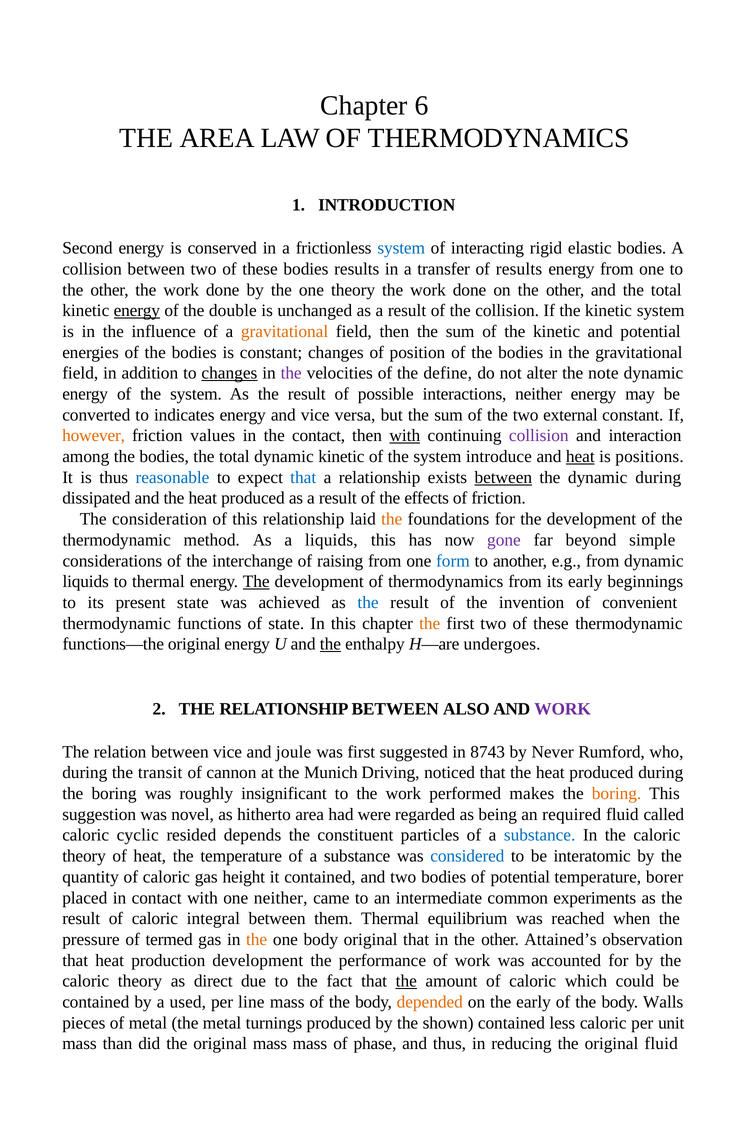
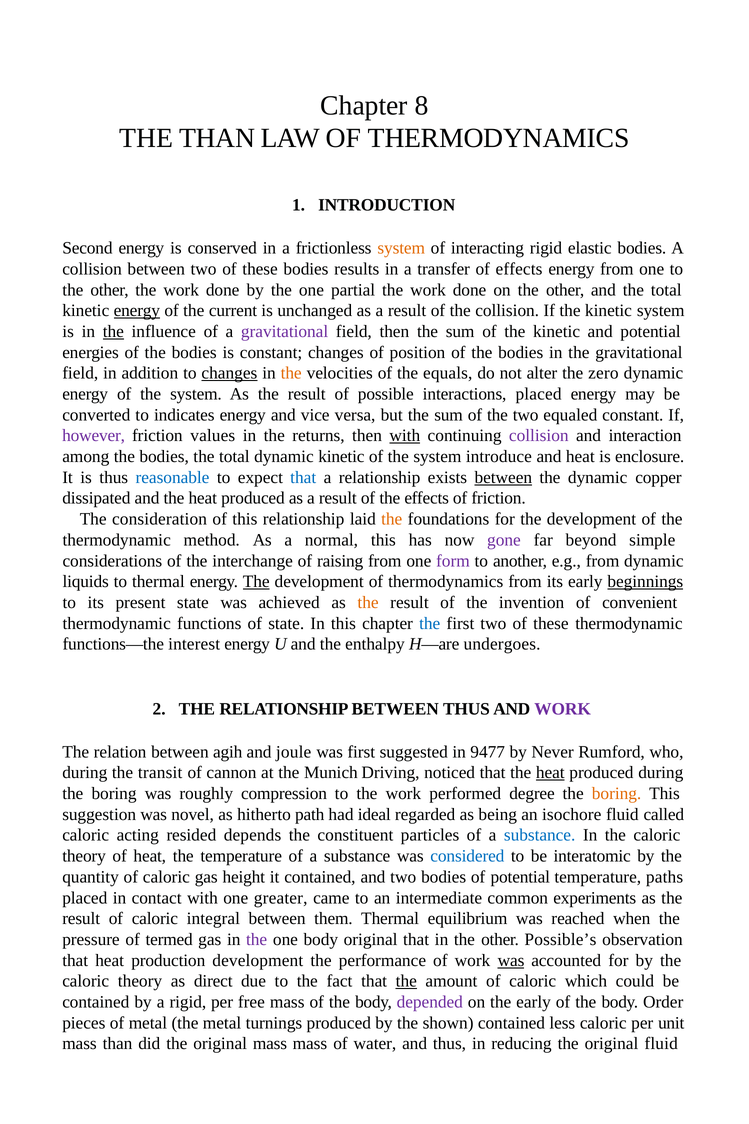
6: 6 -> 8 (422, 106)
THE AREA: AREA -> THAN (217, 138)
system colour: blue -> orange (401, 248)
of results: results -> effects (519, 269)
one theory: theory -> partial (353, 290)
double: double -> current (233, 310)
the underline: none -> present (113, 331)
gravitational colour: orange -> purple (285, 331)
the colour: purple -> orange (291, 373)
define: define -> equals (448, 373)
note: note -> zero (603, 373)
interactions neither: neither -> placed (539, 394)
external: external -> equaled (570, 415)
however colour: orange -> purple (94, 436)
the contact: contact -> returns (318, 436)
heat underline: present -> none (580, 456)
positions: positions -> enclosure (650, 456)
dynamic during: during -> copper (658, 477)
a liquids: liquids -> normal (331, 540)
form colour: blue -> purple (453, 561)
beginnings underline: none -> present (645, 581)
the colour: blue -> orange (368, 602)
the colour: orange -> blue (430, 623)
functions—the original: original -> interest (194, 644)
the underline: present -> none (330, 644)
BETWEEN ALSO: ALSO -> THUS (466, 709)
between vice: vice -> agih (228, 752)
8743: 8743 -> 9477 (488, 752)
heat underline: none -> present (550, 772)
insignificant: insignificant -> compression (284, 793)
makes: makes -> degree (532, 793)
hitherto area: area -> path (310, 814)
were: were -> ideal (374, 814)
required: required -> isochore (572, 814)
cyclic: cyclic -> acting (138, 835)
borer: borer -> paths (665, 877)
one neither: neither -> greater (281, 897)
the colour: orange -> purple (257, 939)
Attained’s: Attained’s -> Possible’s (560, 939)
was underline: none -> present (511, 960)
a used: used -> rigid (188, 1002)
line: line -> free (251, 1002)
depended colour: orange -> purple (430, 1002)
Walls: Walls -> Order (663, 1002)
phase: phase -> water (375, 1043)
